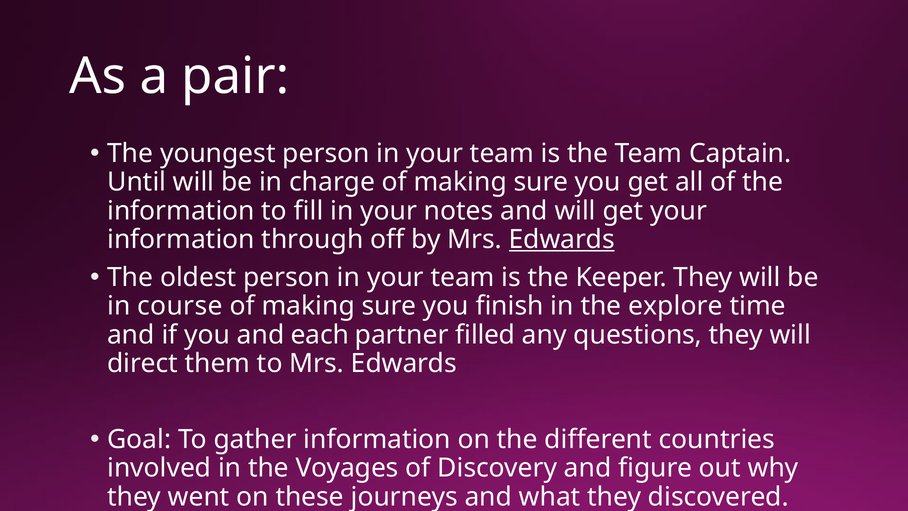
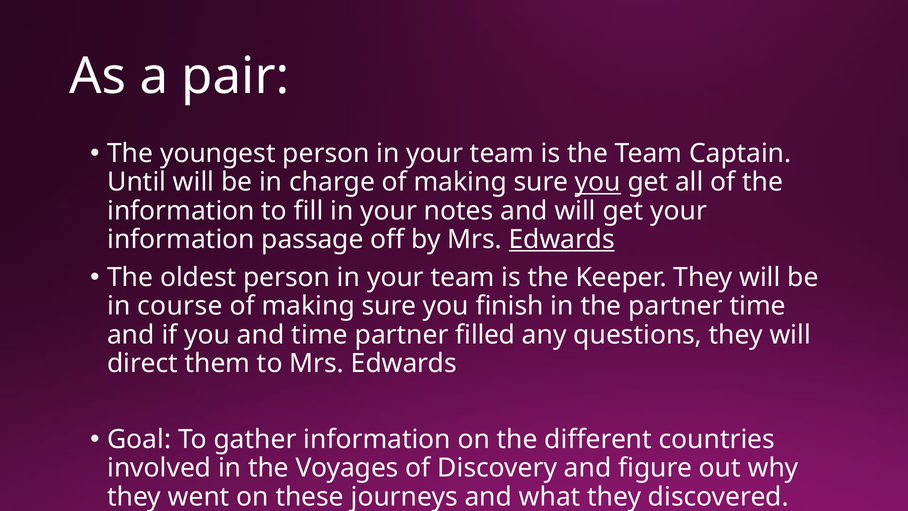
you underline: none -> present (598, 182)
through: through -> passage (312, 239)
the explore: explore -> partner (675, 306)
and each: each -> time (320, 335)
